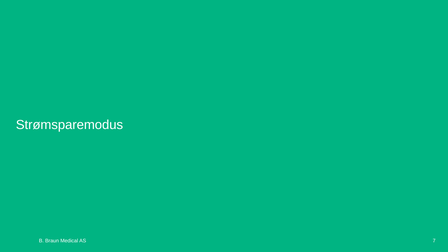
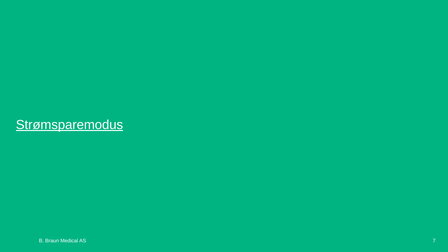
Strømsparemodus underline: none -> present (69, 125)
